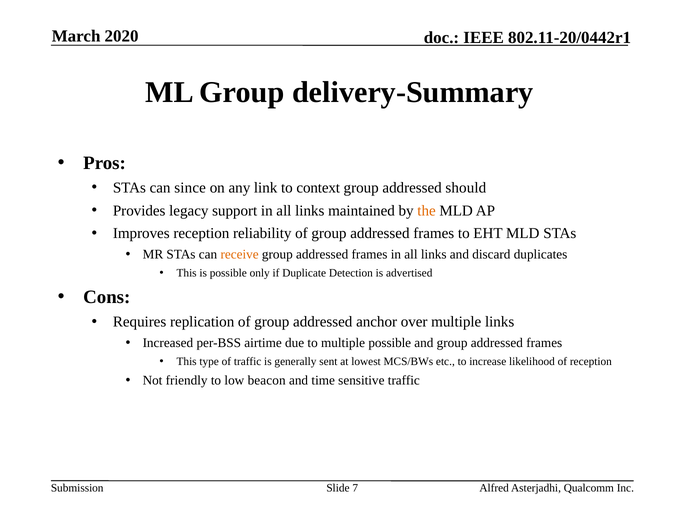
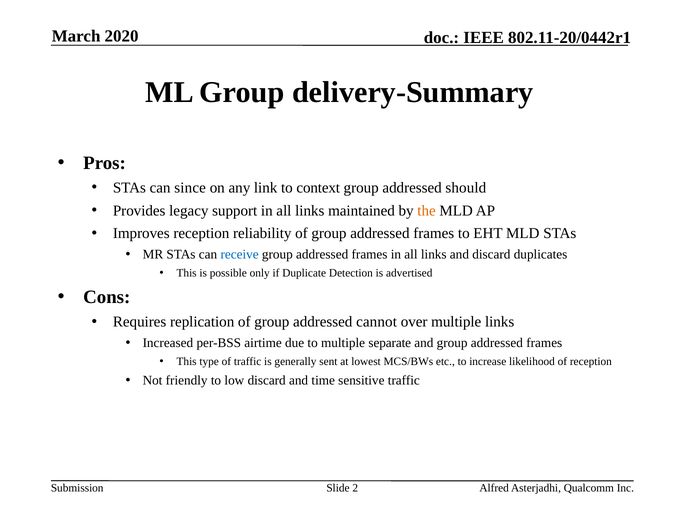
receive colour: orange -> blue (240, 255)
anchor: anchor -> cannot (377, 322)
multiple possible: possible -> separate (390, 343)
low beacon: beacon -> discard (267, 381)
7: 7 -> 2 (355, 488)
